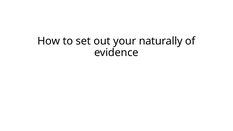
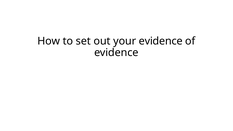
your naturally: naturally -> evidence (161, 41)
